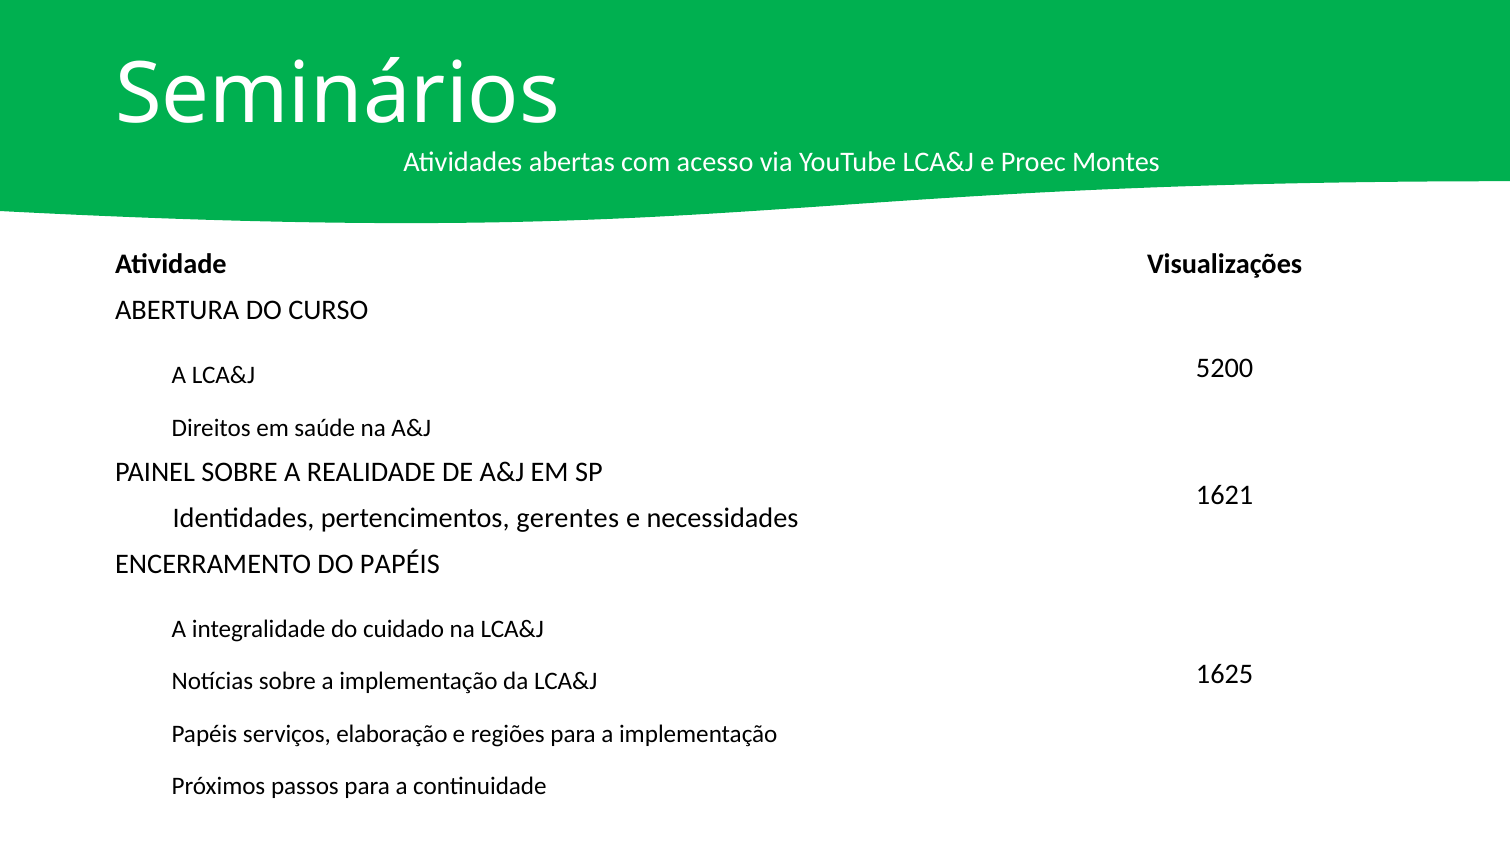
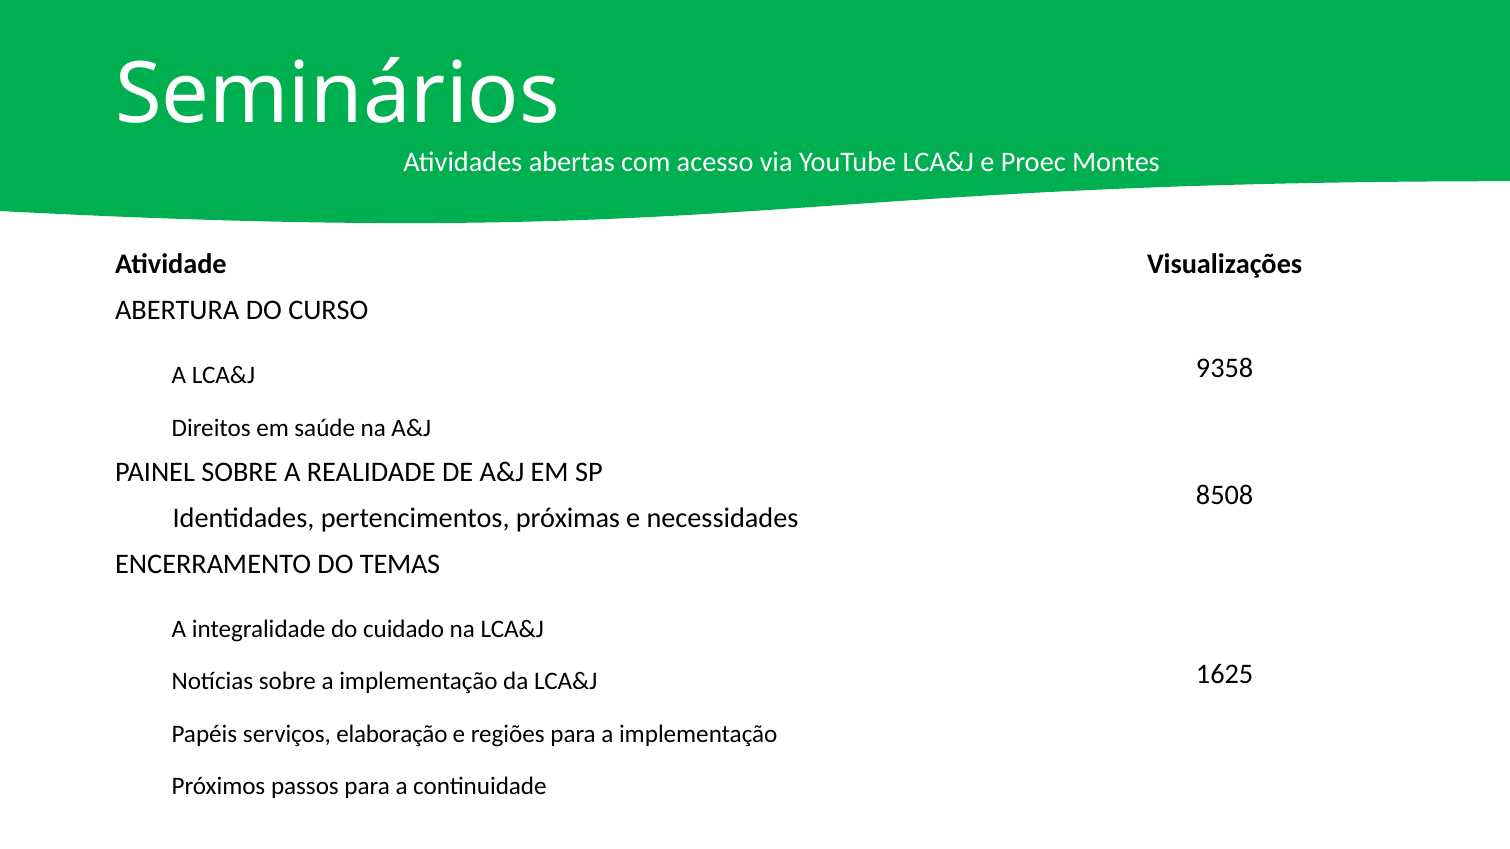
5200: 5200 -> 9358 (1225, 368)
1621: 1621 -> 8508 (1225, 495)
gerentes: gerentes -> próximas (568, 518)
DO PAPÉIS: PAPÉIS -> TEMAS (400, 564)
